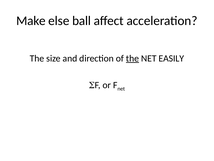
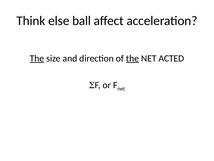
Make: Make -> Think (31, 21)
The underline: none -> present (37, 58)
EASILY: EASILY -> ACTED (171, 58)
